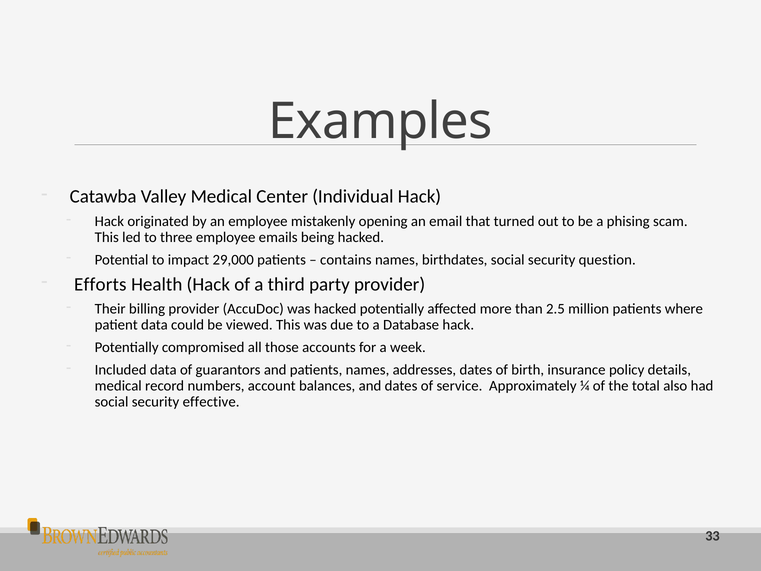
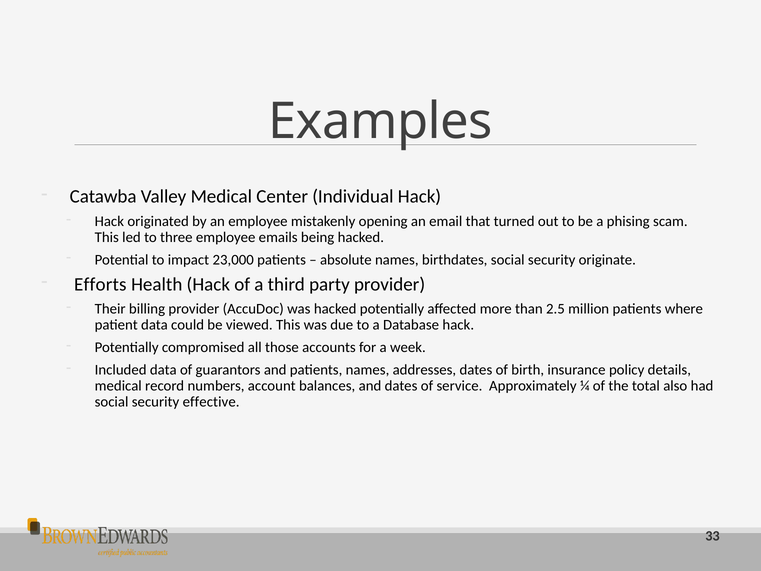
29,000: 29,000 -> 23,000 (233, 260)
contains: contains -> absolute (346, 260)
question: question -> originate (607, 260)
